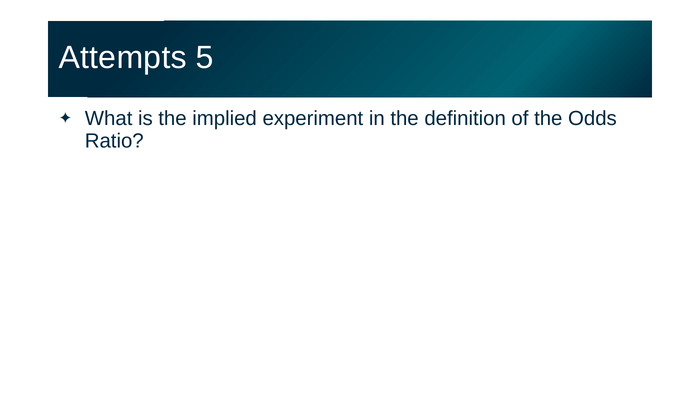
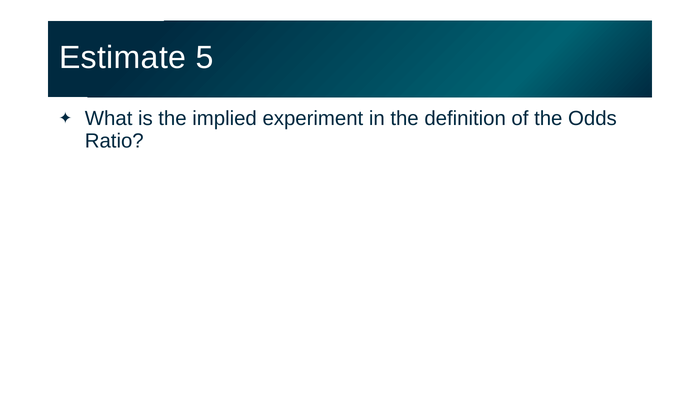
Attempts: Attempts -> Estimate (123, 57)
